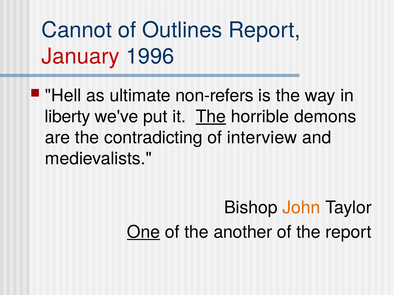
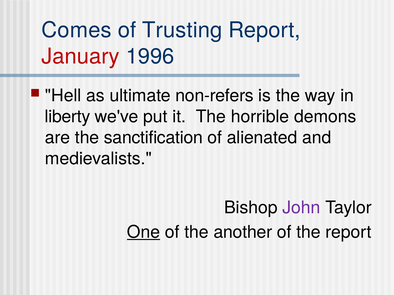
Cannot: Cannot -> Comes (77, 30)
Outlines: Outlines -> Trusting (182, 30)
The underline: present -> none (211, 117)
contradicting: contradicting -> sanctification (153, 138)
interview: interview -> alienated (262, 138)
John colour: orange -> purple (301, 208)
